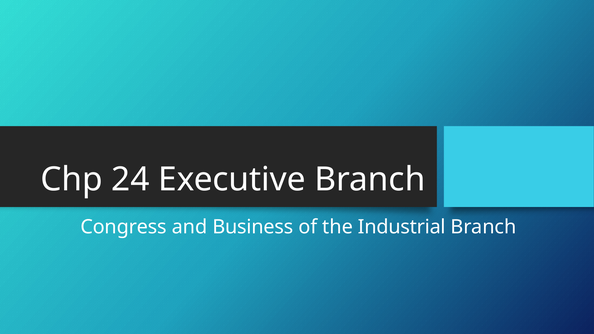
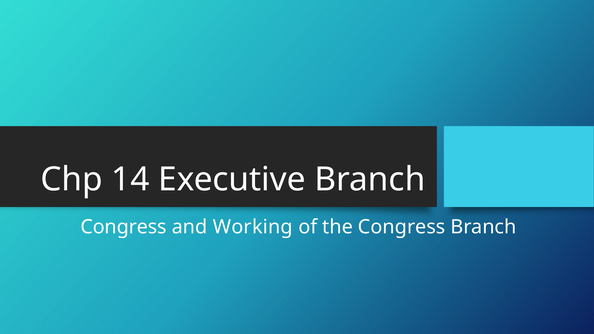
24: 24 -> 14 (130, 180)
Business: Business -> Working (253, 227)
the Industrial: Industrial -> Congress (402, 227)
